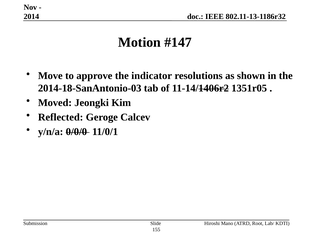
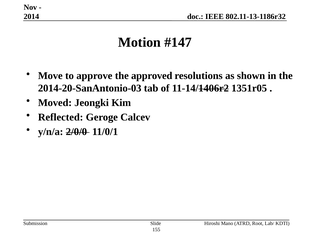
indicator: indicator -> approved (152, 76)
2014-18-SanAntonio-03: 2014-18-SanAntonio-03 -> 2014-20-SanAntonio-03 (90, 88)
0/0/0: 0/0/0 -> 2/0/0 (76, 131)
